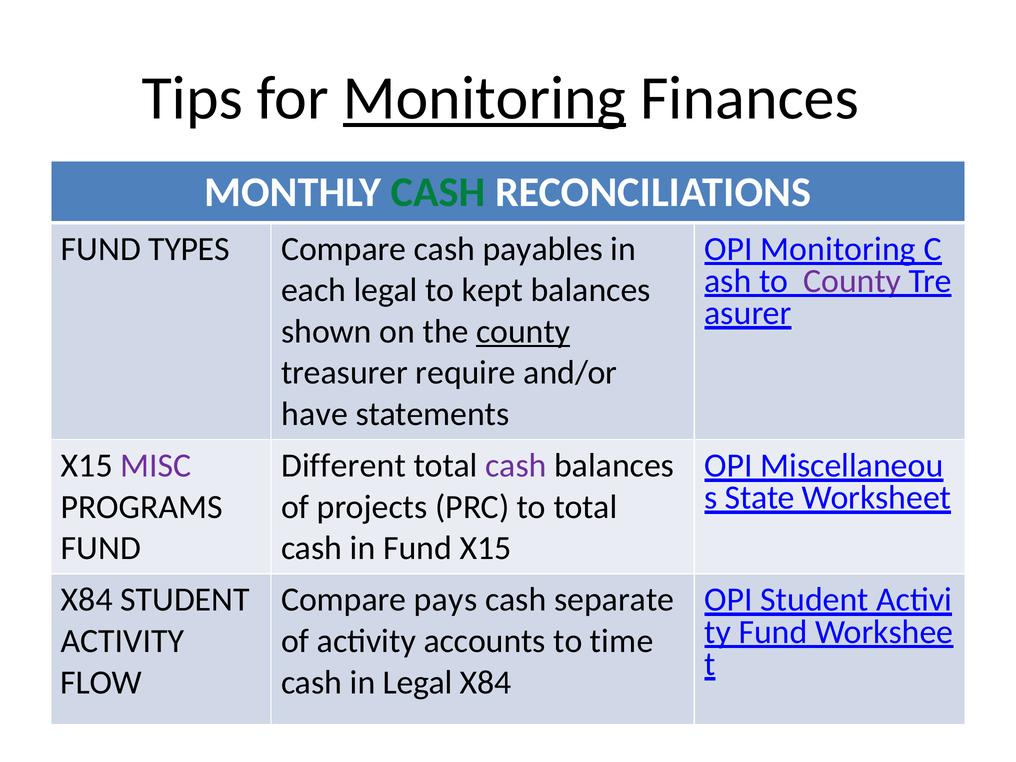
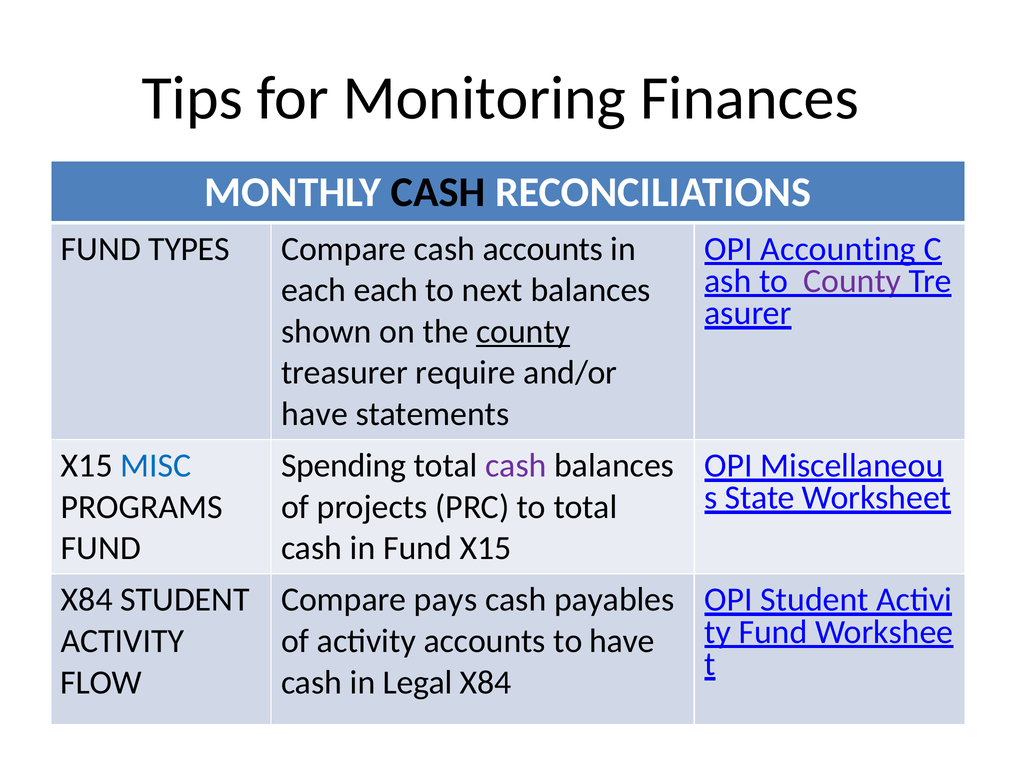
Monitoring underline: present -> none (484, 98)
CASH colour: green -> black (438, 192)
cash payables: payables -> accounts (543, 249)
OPI Monitoring: Monitoring -> Accounting (838, 249)
each legal: legal -> each (386, 290)
kept: kept -> next (492, 290)
MISC colour: purple -> blue (156, 466)
Different: Different -> Spending (344, 466)
separate: separate -> payables (614, 600)
to time: time -> have (622, 641)
